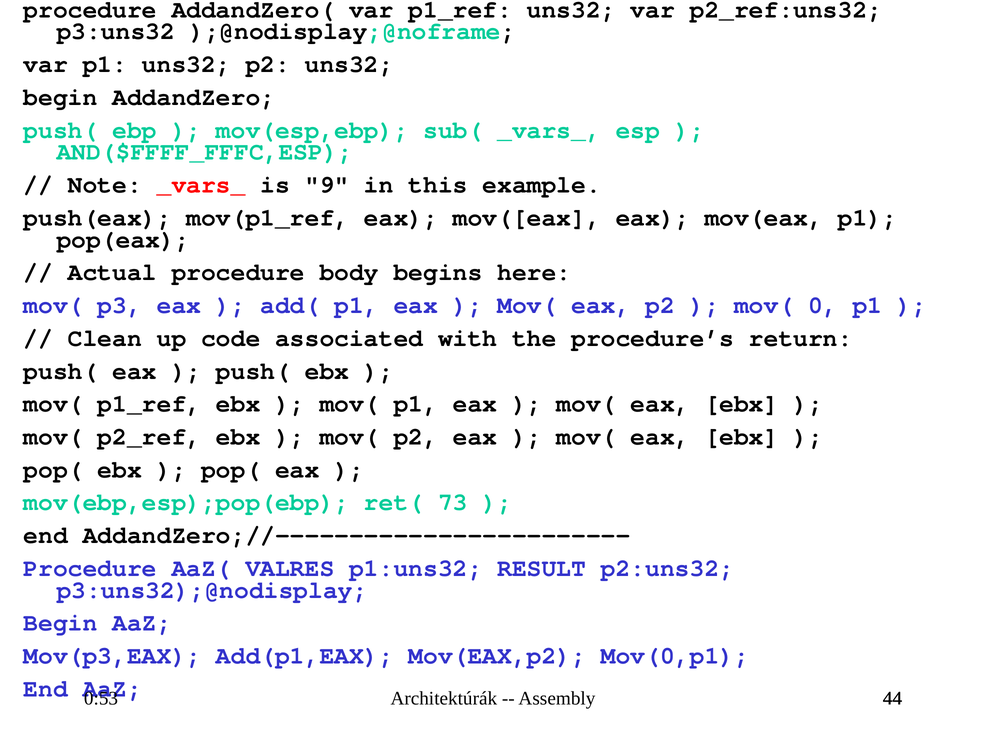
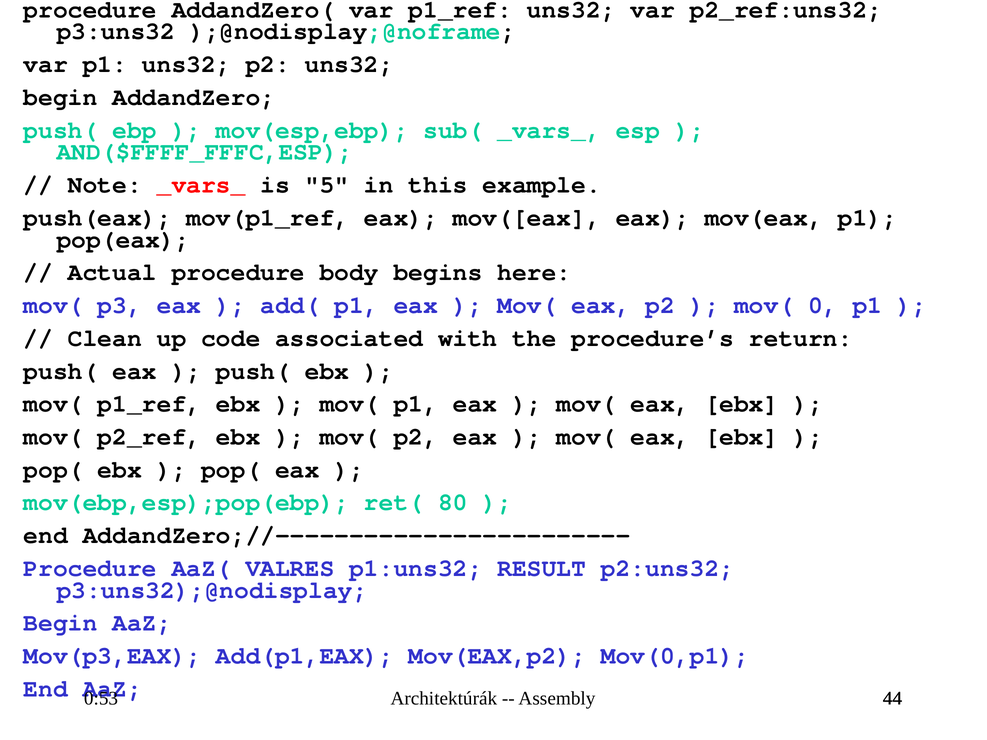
9: 9 -> 5 (327, 185)
73: 73 -> 80 (453, 502)
